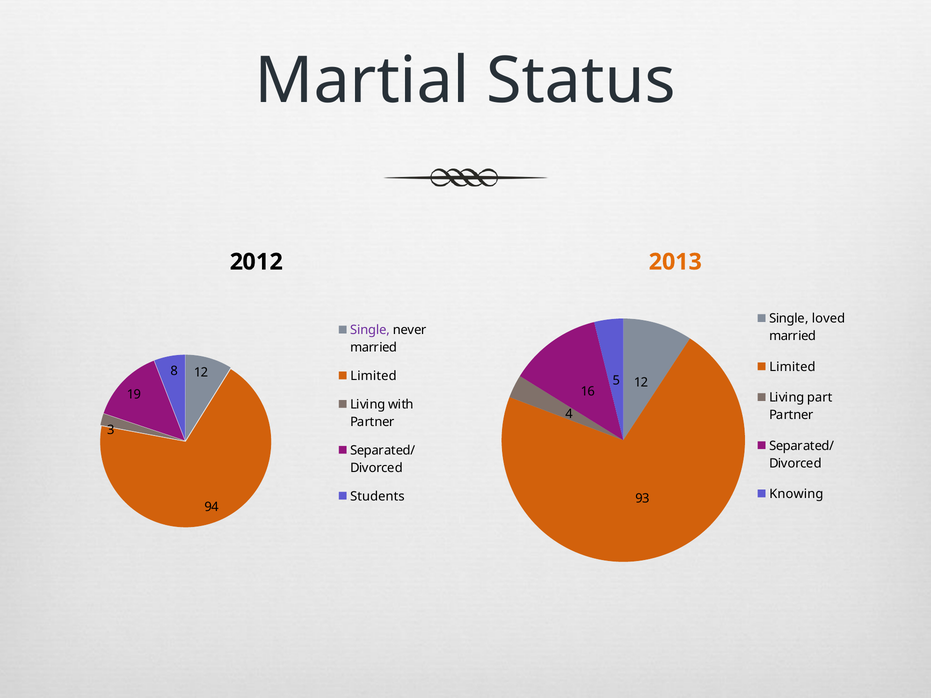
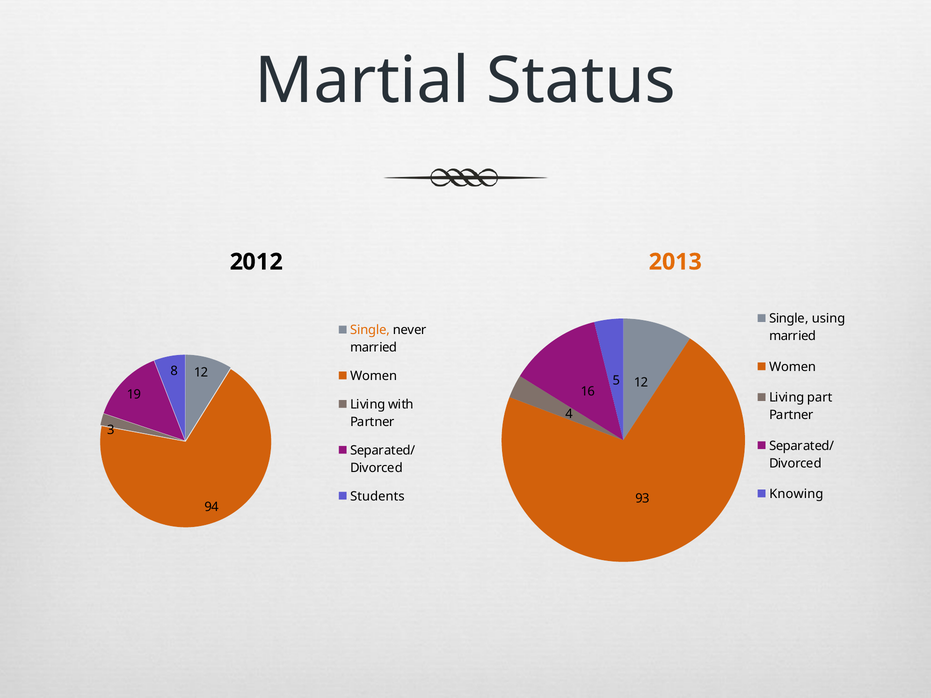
loved: loved -> using (829, 319)
Single colour: purple -> orange (370, 330)
Limited: Limited -> Women (793, 367)
Limited: Limited -> Women (374, 376)
